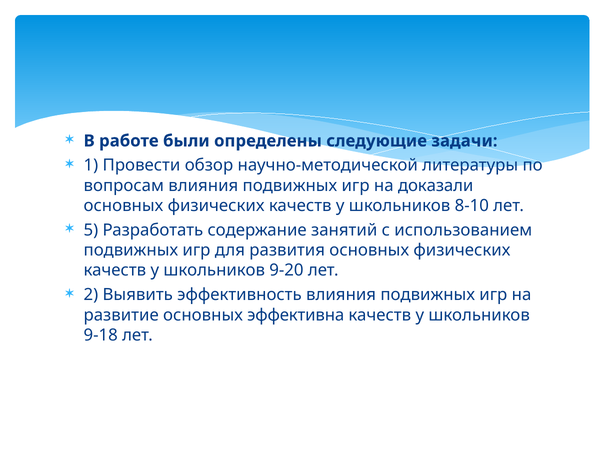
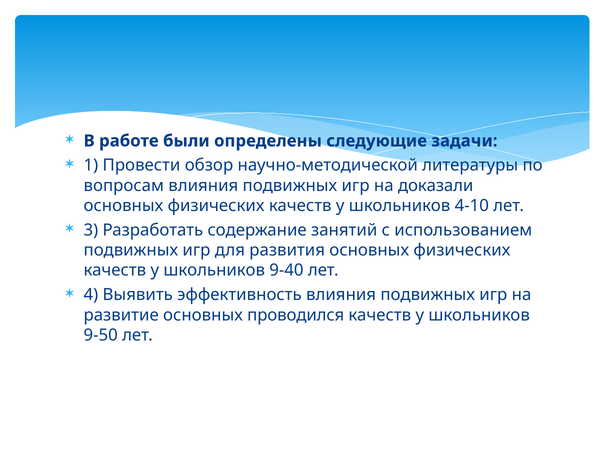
8-10: 8-10 -> 4-10 (472, 206)
5: 5 -> 3 (91, 230)
9-20: 9-20 -> 9-40 (286, 270)
2: 2 -> 4 (91, 295)
эффективна: эффективна -> проводился (296, 315)
9-18: 9-18 -> 9-50 (101, 335)
